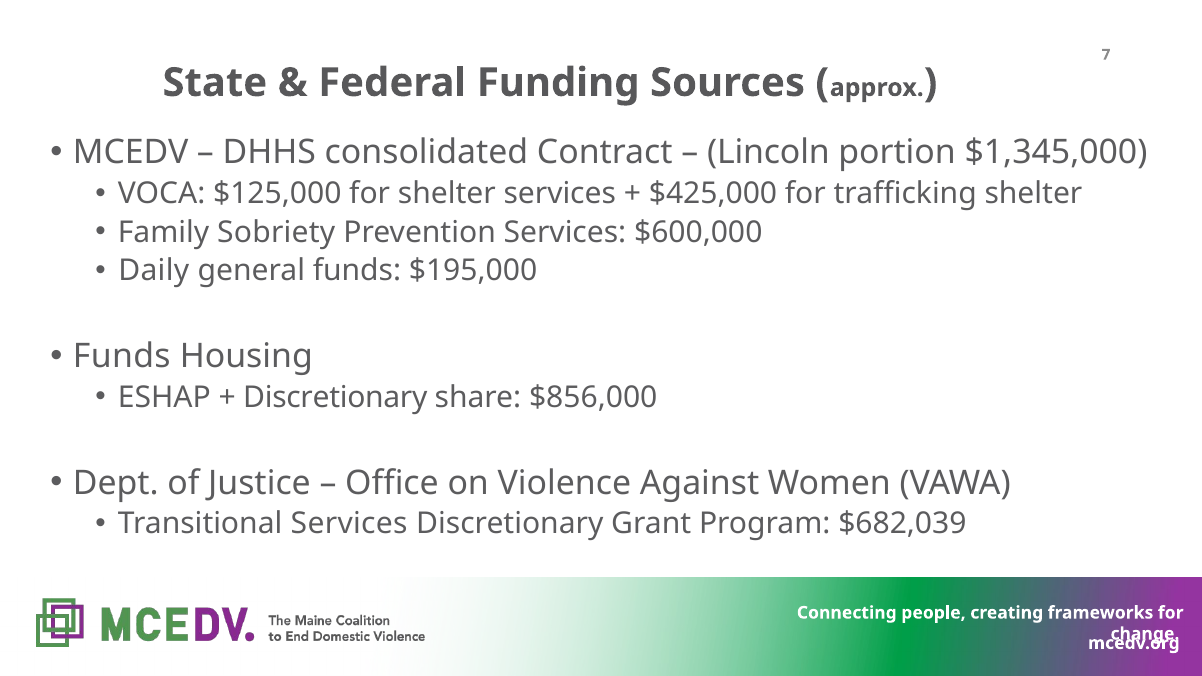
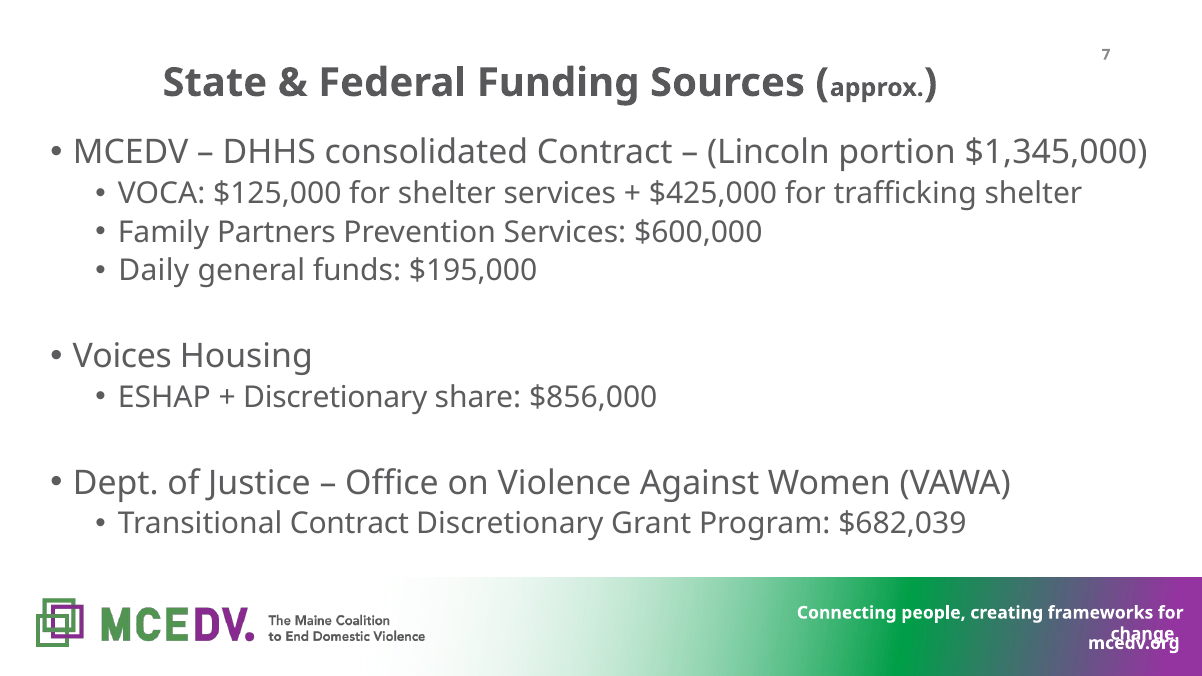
Sobriety: Sobriety -> Partners (276, 232)
Funds: Funds -> Voices (122, 357)
Transitional Services: Services -> Contract (349, 524)
